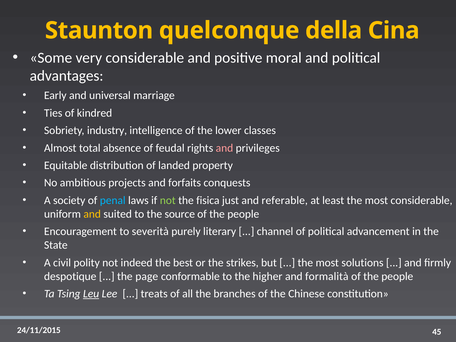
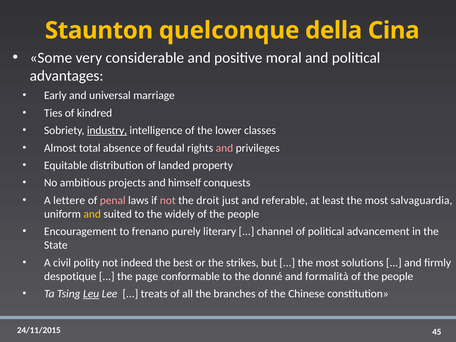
industry underline: none -> present (107, 130)
forfaits: forfaits -> himself (185, 183)
society: society -> lettere (69, 200)
penal colour: light blue -> pink (113, 200)
not colour: light green -> pink (168, 200)
fisica: fisica -> droit (208, 200)
most considerable: considerable -> salvaguardia (421, 200)
source: source -> widely (180, 214)
severità: severità -> frenano (150, 232)
higher: higher -> donné (268, 276)
